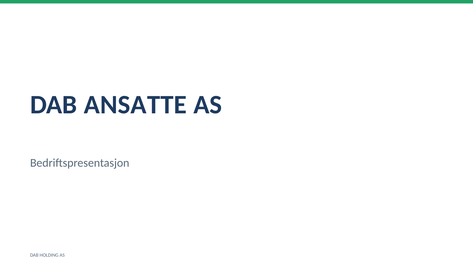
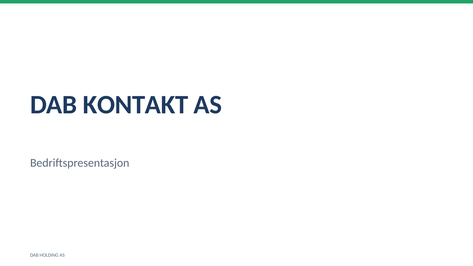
ANSATTE: ANSATTE -> KONTAKT (136, 105)
